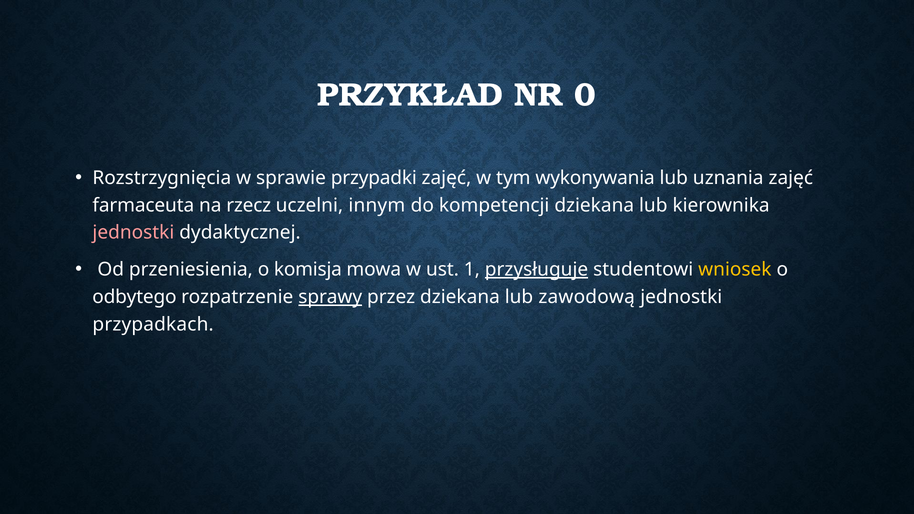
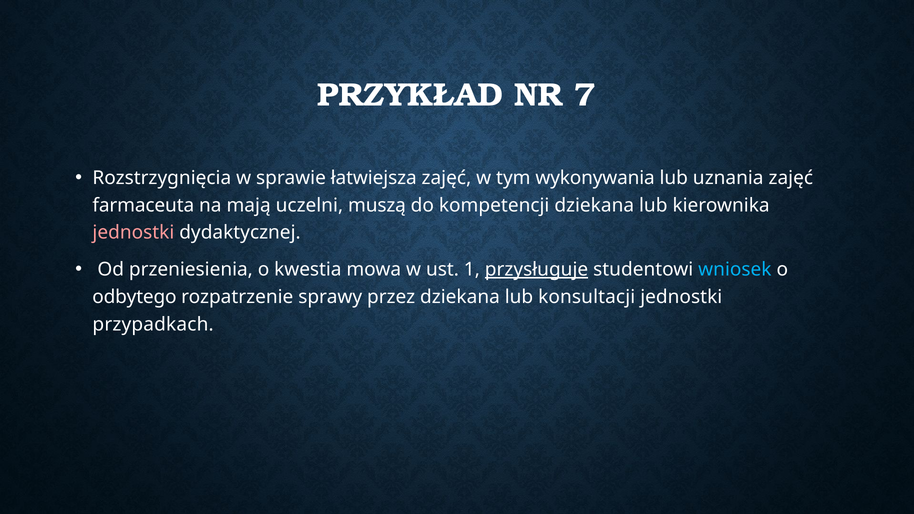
0: 0 -> 7 (585, 95)
przypadki: przypadki -> łatwiejsza (374, 178)
rzecz: rzecz -> mają (249, 205)
innym: innym -> muszą (377, 205)
komisja: komisja -> kwestia (308, 270)
wniosek colour: yellow -> light blue (735, 270)
sprawy underline: present -> none (330, 297)
zawodową: zawodową -> konsultacji (587, 297)
